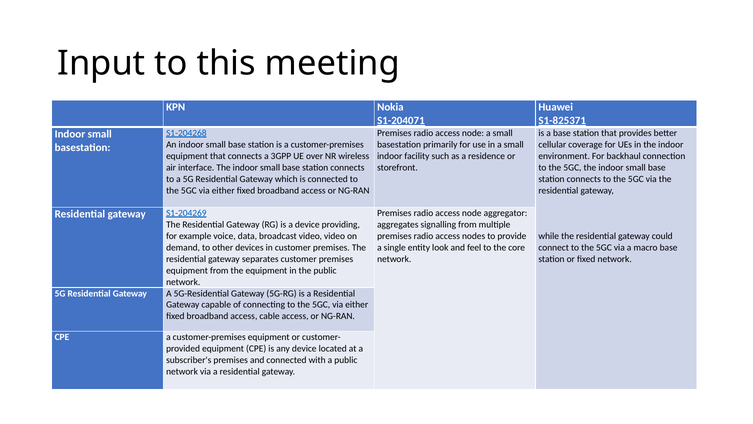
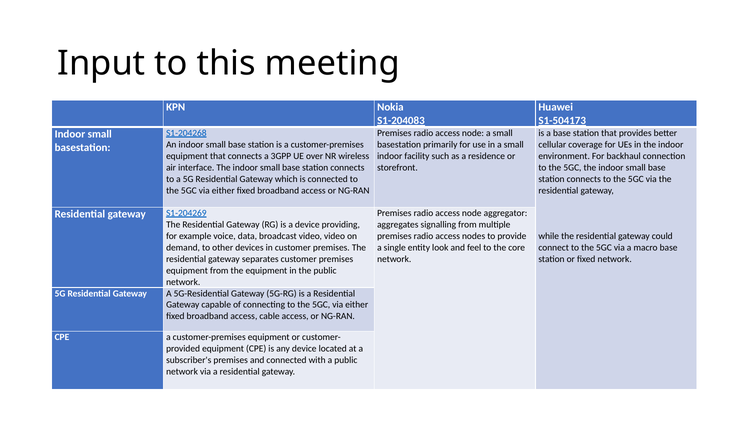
S1-204071: S1-204071 -> S1-204083 (401, 120)
S1-825371: S1-825371 -> S1-504173 (562, 120)
